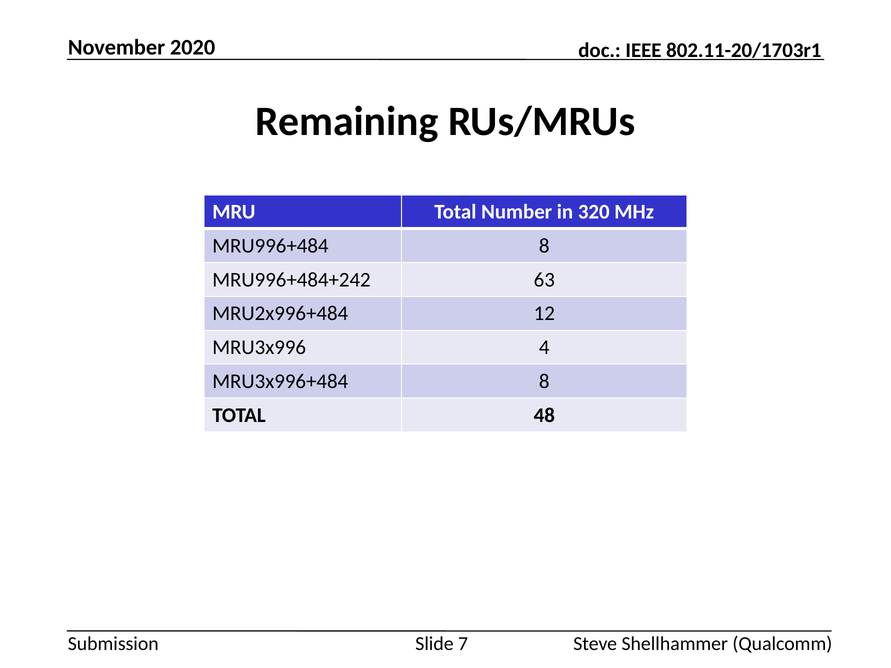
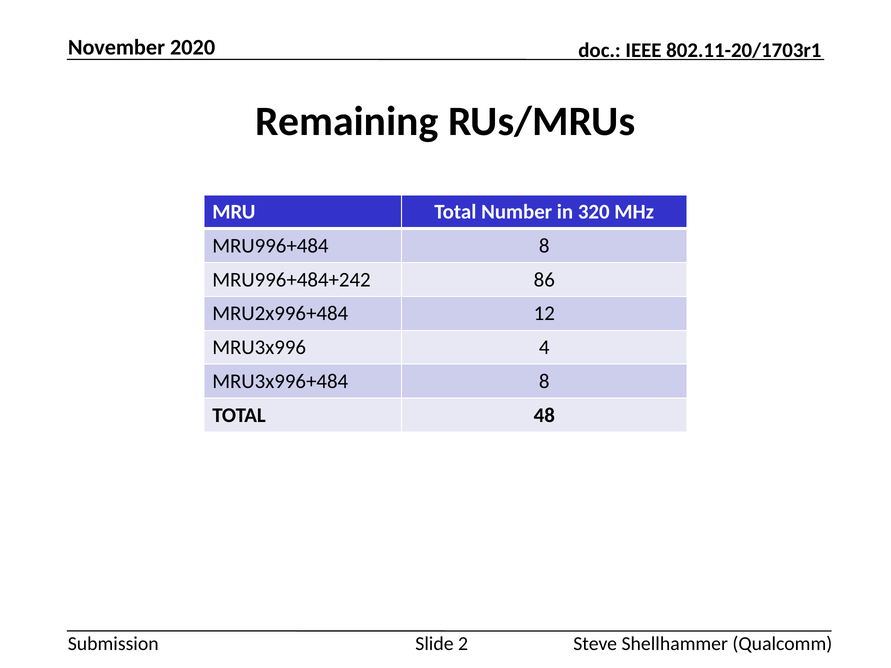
63: 63 -> 86 (544, 280)
7: 7 -> 2 (463, 644)
